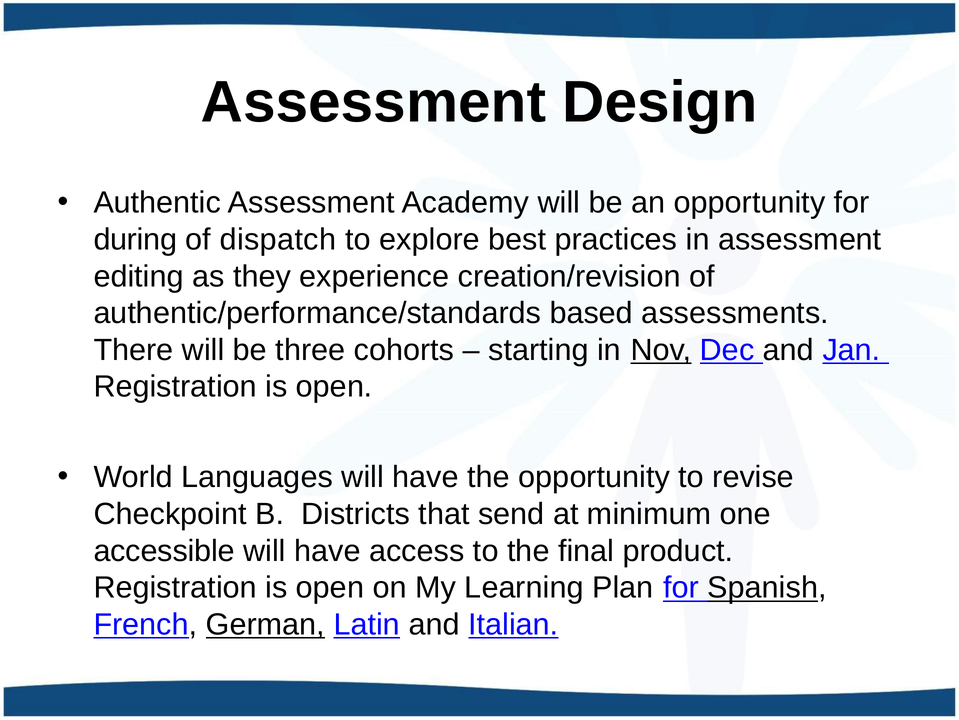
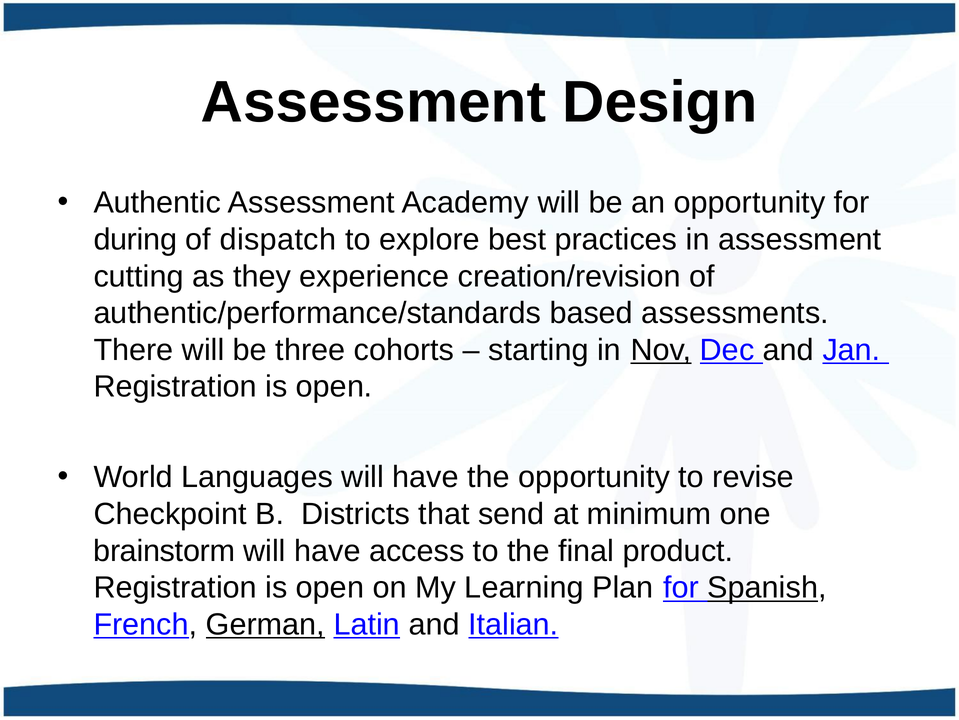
editing: editing -> cutting (139, 276)
accessible: accessible -> brainstorm (164, 550)
